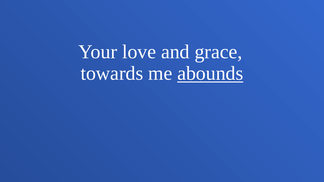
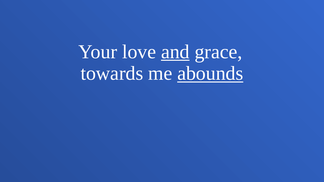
and underline: none -> present (175, 52)
